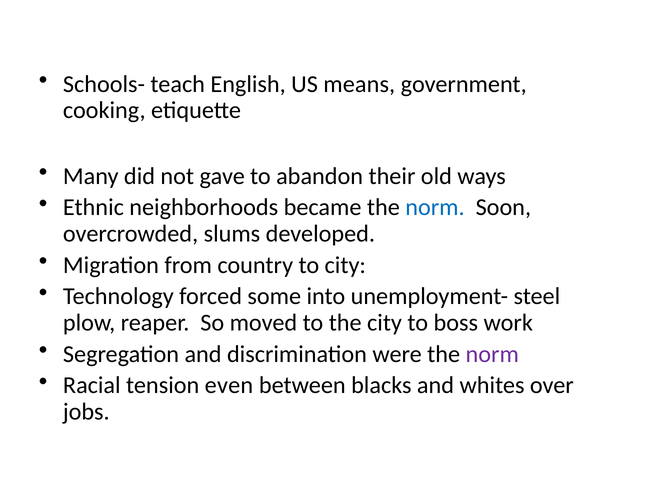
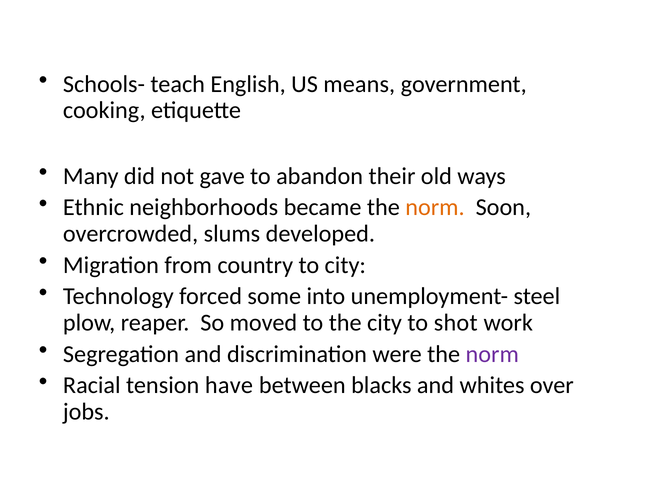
norm colour: blue -> orange (435, 207)
boss: boss -> shot (456, 322)
even: even -> have (229, 385)
